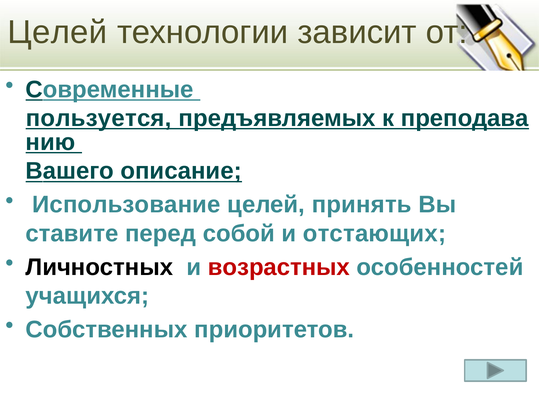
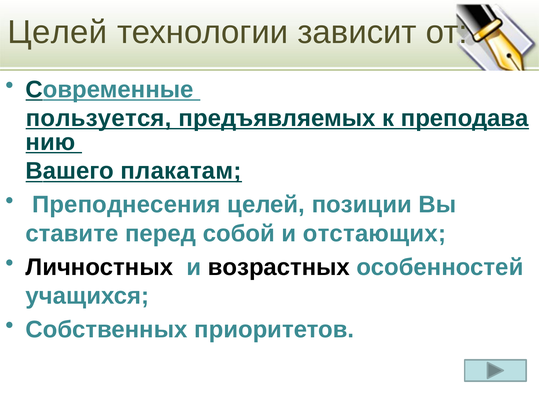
описание: описание -> плакатам (181, 171)
Использование: Использование -> Преподнесения (126, 204)
принять: принять -> позиции (362, 204)
возрастных colour: red -> black (279, 267)
